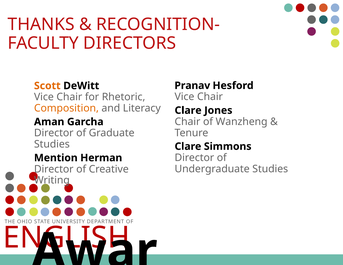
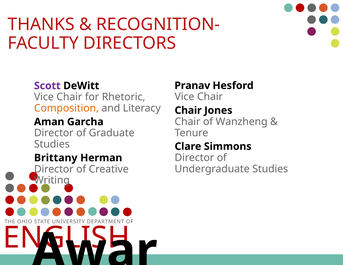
Scott colour: orange -> purple (47, 86)
Clare: Clare -> Chair (188, 110)
Mention: Mention -> Brittany (56, 158)
